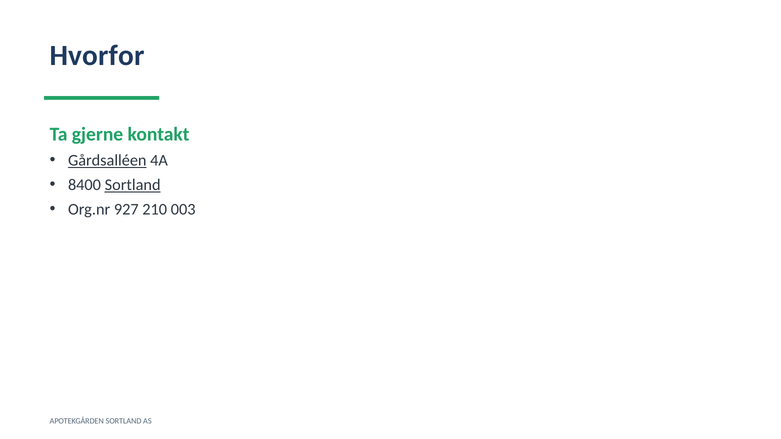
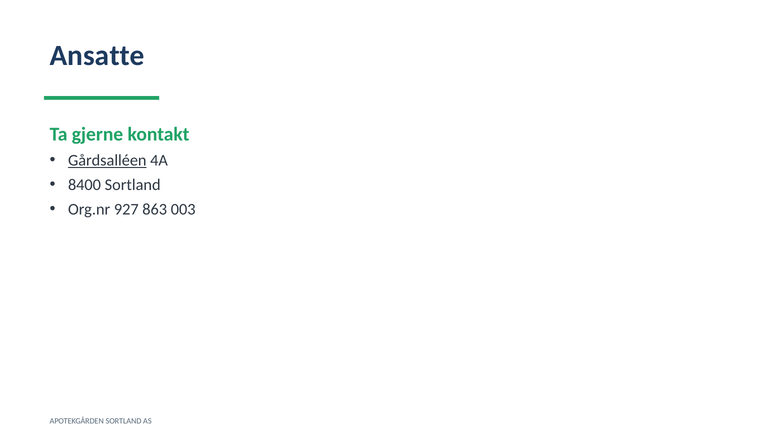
Hvorfor: Hvorfor -> Ansatte (97, 56)
Sortland underline: present -> none (133, 185)
210: 210 -> 863 (155, 209)
